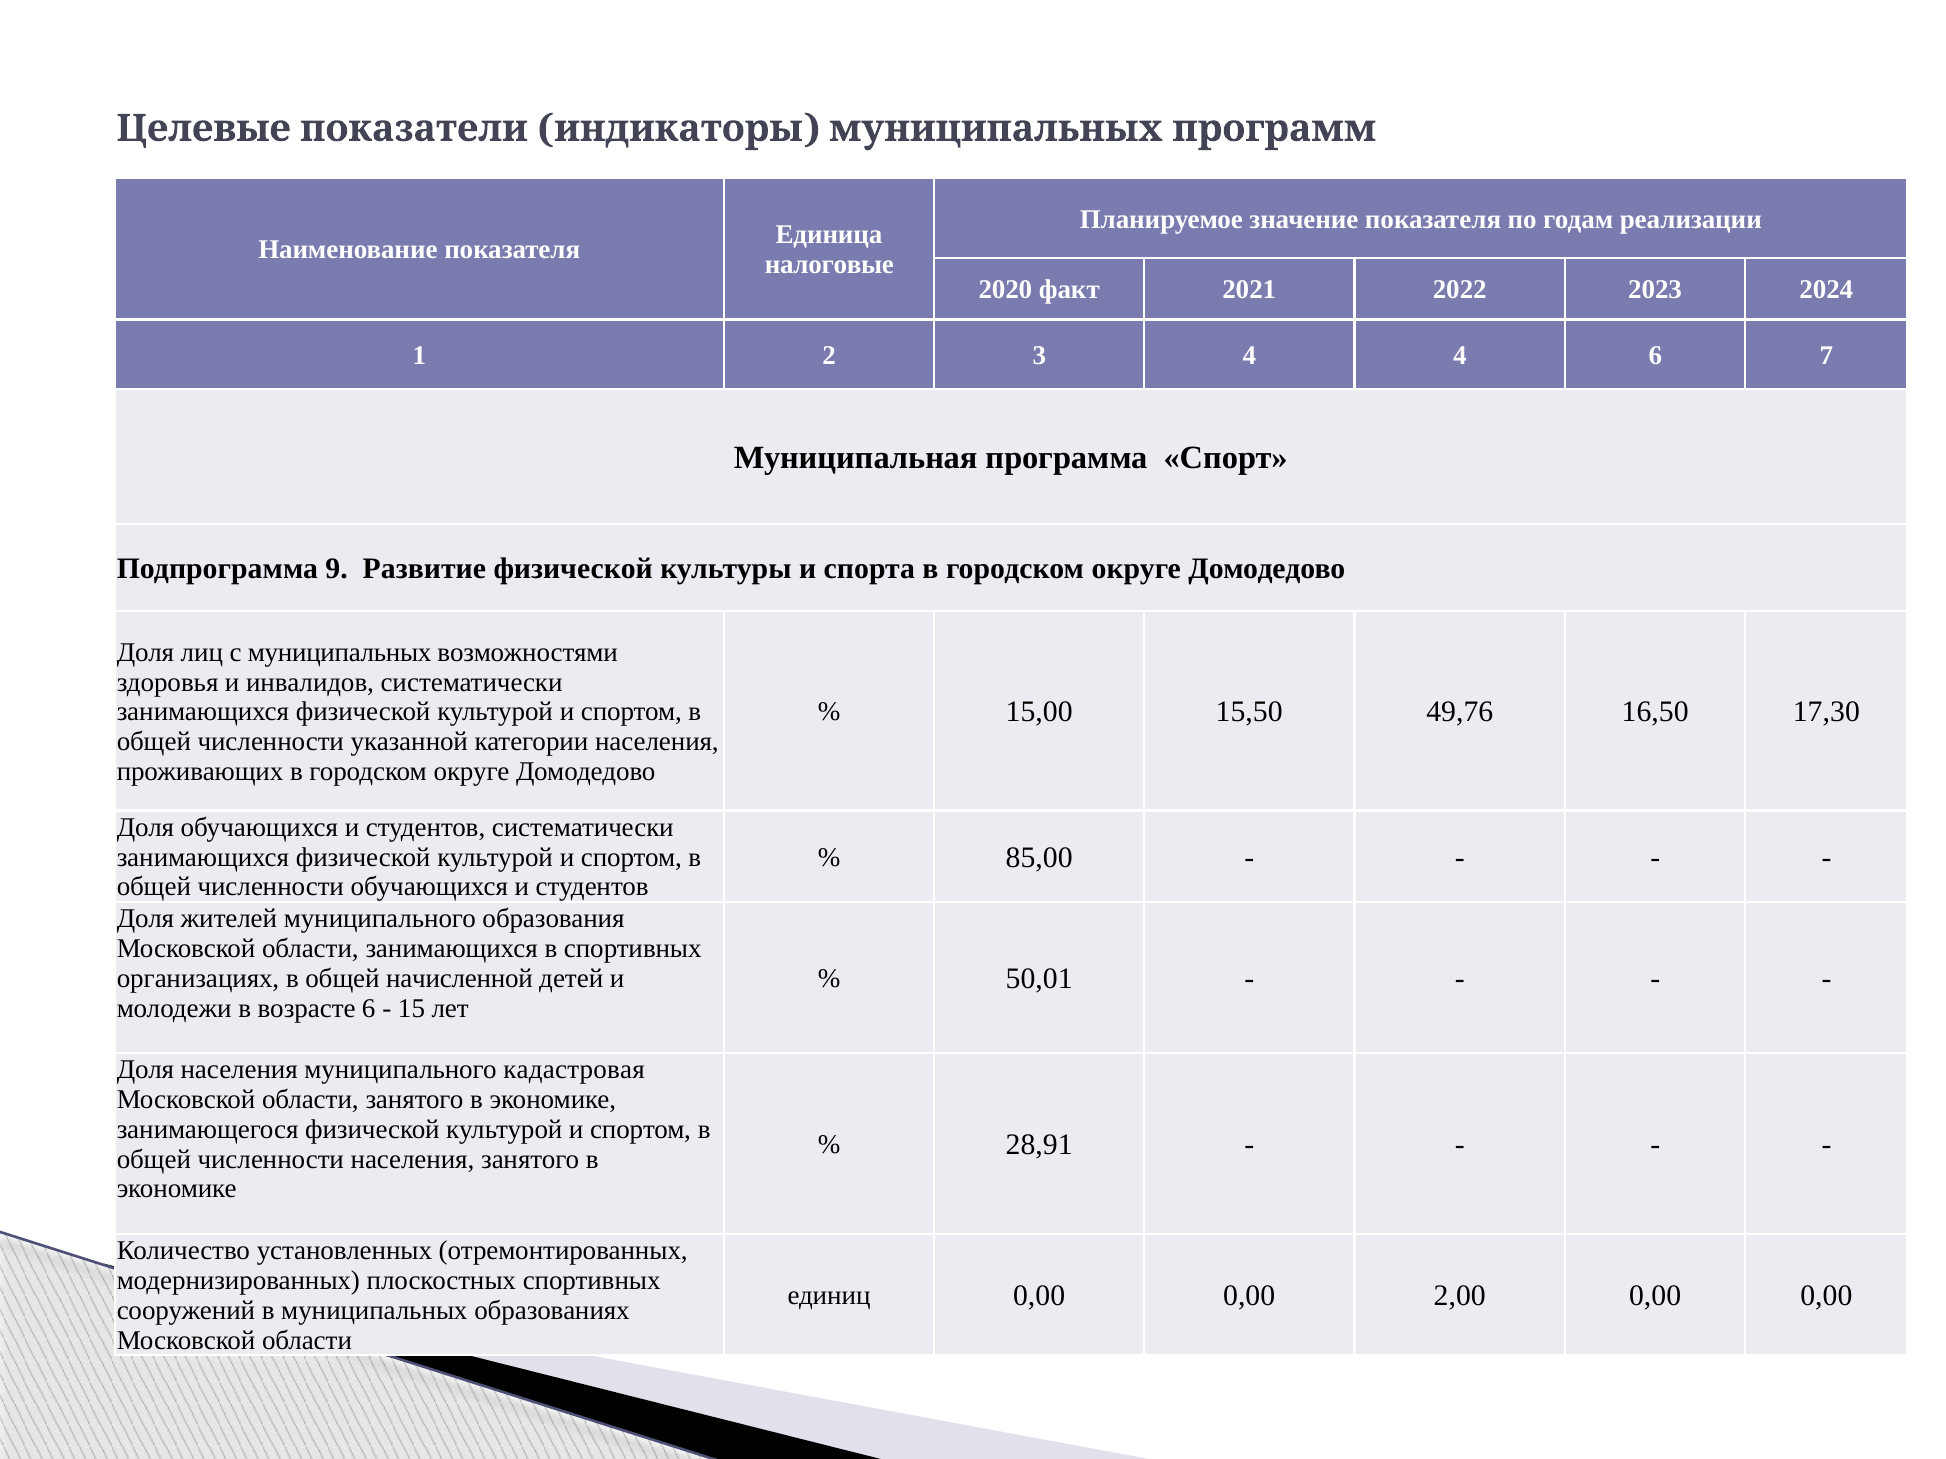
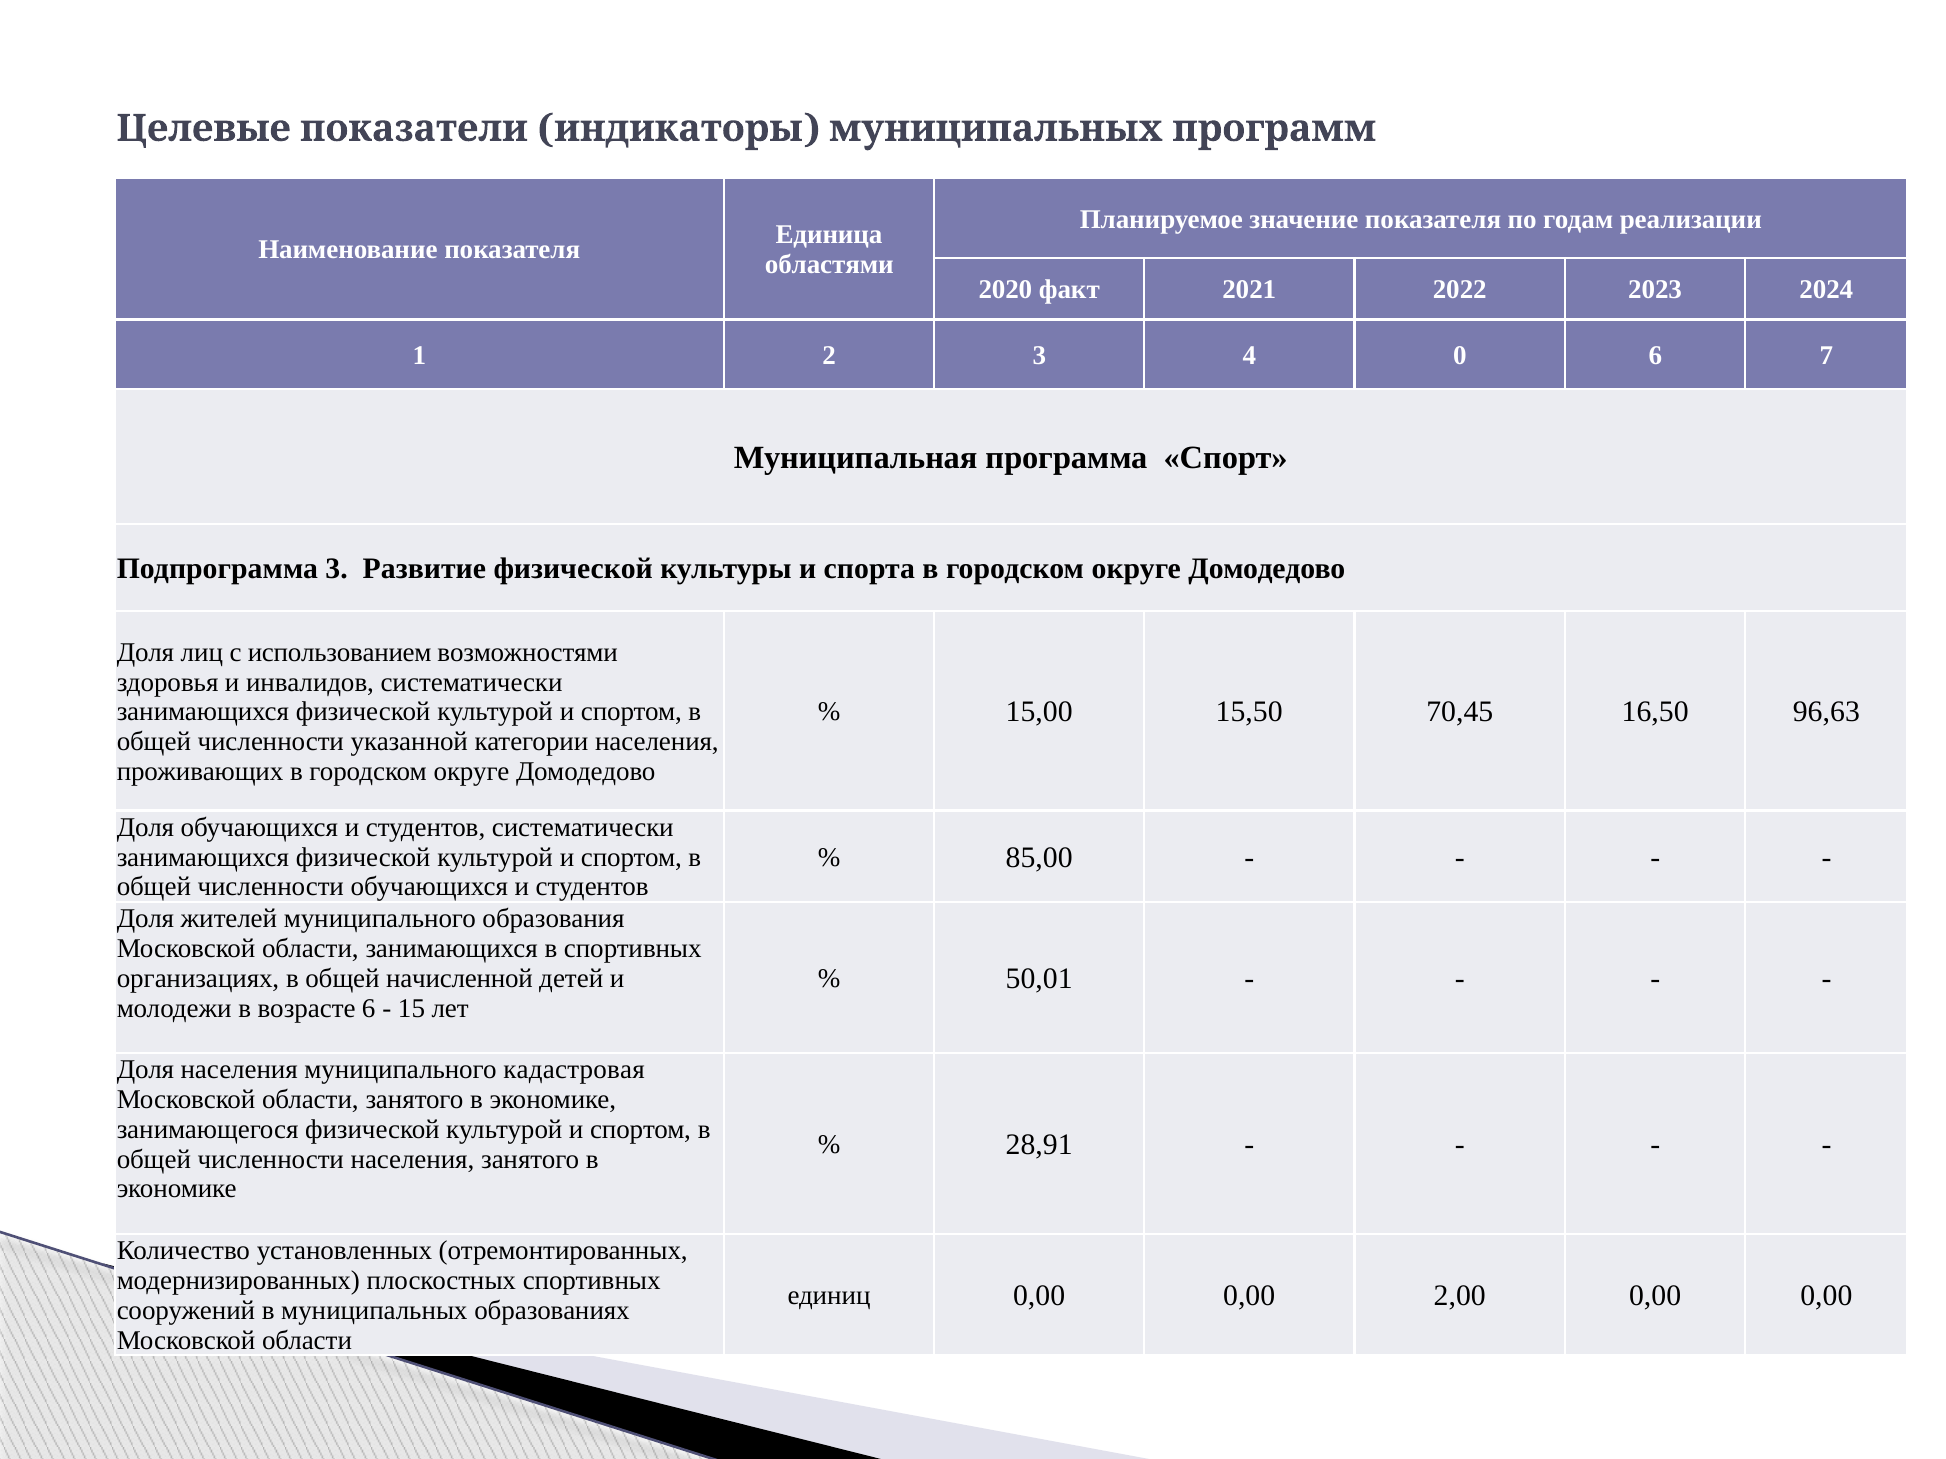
налоговые: налоговые -> областями (829, 265)
4 4: 4 -> 0 (1460, 355)
Подпрограмма 9: 9 -> 3 (337, 569)
с муниципальных: муниципальных -> использованием (340, 653)
49,76: 49,76 -> 70,45 (1460, 712)
17,30: 17,30 -> 96,63 (1826, 712)
